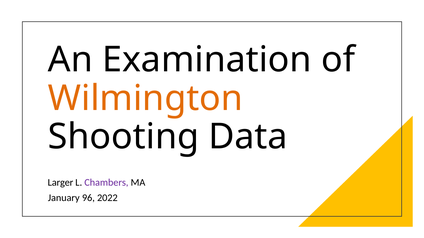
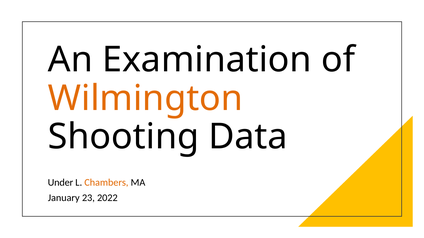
Larger: Larger -> Under (60, 183)
Chambers colour: purple -> orange (106, 183)
96: 96 -> 23 (88, 198)
